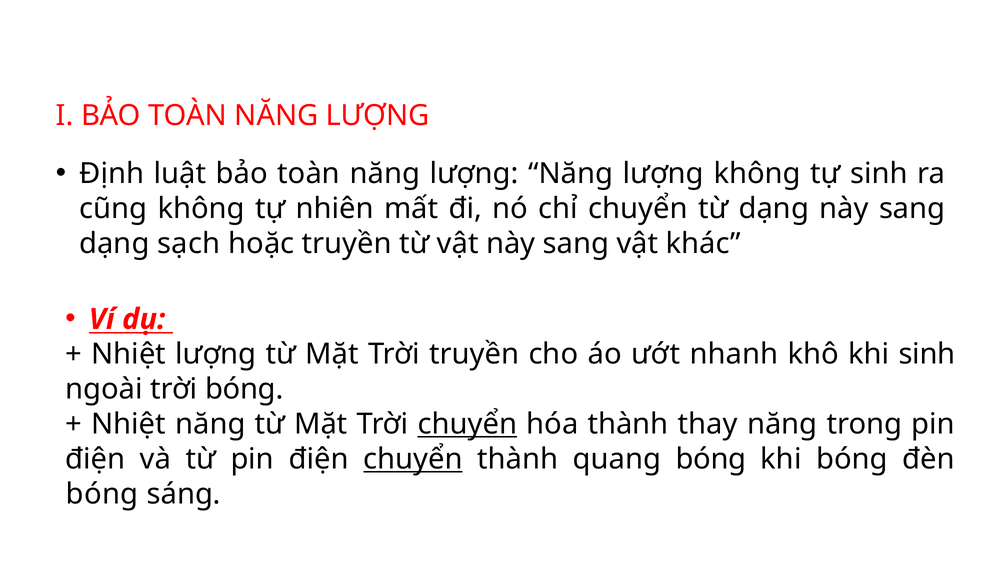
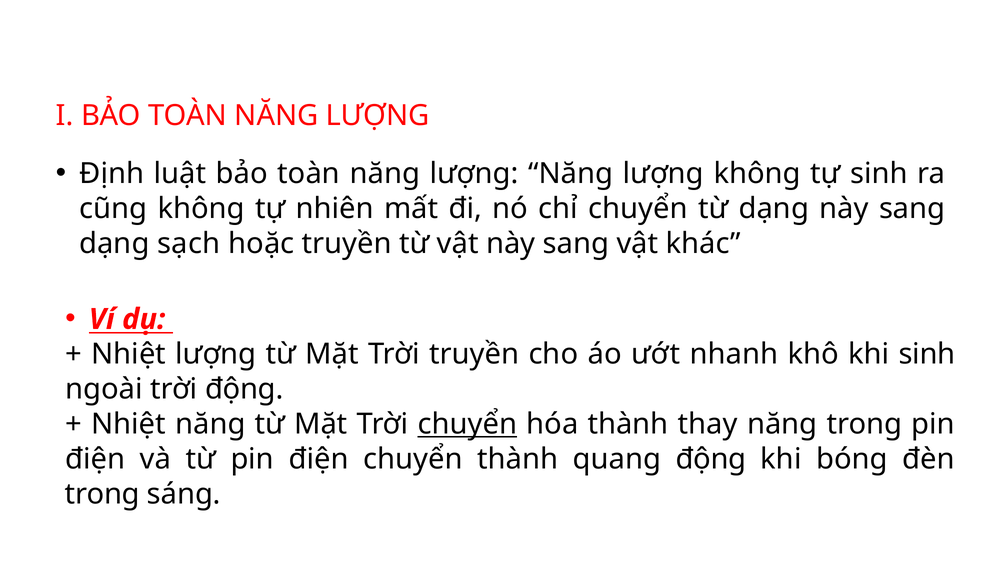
trời bóng: bóng -> động (244, 390)
chuyển underline: present -> none (413, 460)
quang bóng: bóng -> động (711, 460)
bóng: bóng -> trong (102, 495)
